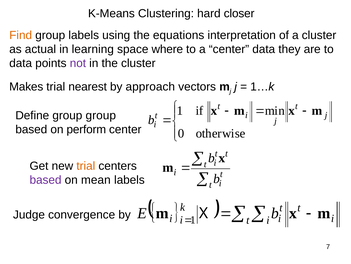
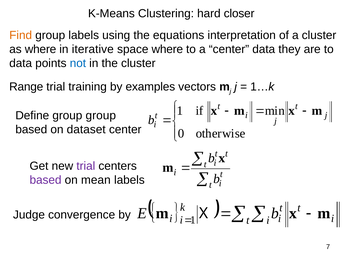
as actual: actual -> where (41, 49)
learning: learning -> iterative (93, 49)
not colour: purple -> blue (78, 63)
Makes: Makes -> Range (26, 87)
nearest: nearest -> training (88, 87)
approach: approach -> examples (150, 87)
perform: perform -> dataset (86, 129)
trial colour: orange -> purple (86, 165)
